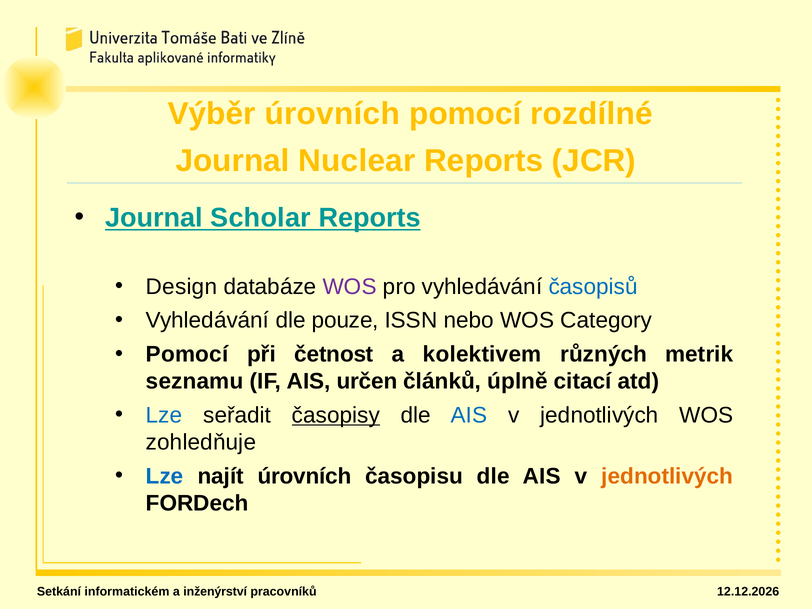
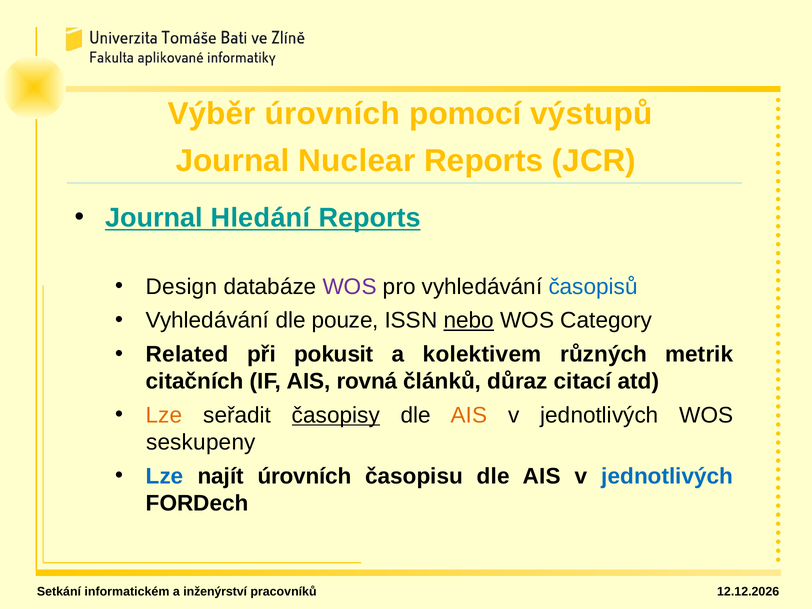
rozdílné: rozdílné -> výstupů (591, 114)
Scholar: Scholar -> Hledání (261, 218)
nebo underline: none -> present (469, 320)
Pomocí: Pomocí -> Related (187, 354)
četnost: četnost -> pokusit (334, 354)
seznamu: seznamu -> citačních (195, 381)
určen: určen -> rovná (367, 381)
úplně: úplně -> důraz (518, 381)
Lze colour: blue -> orange (164, 415)
AIS colour: blue -> orange (469, 415)
zohledňuje: zohledňuje -> seskupeny (201, 442)
jednotlivých colour: orange -> blue (667, 476)
